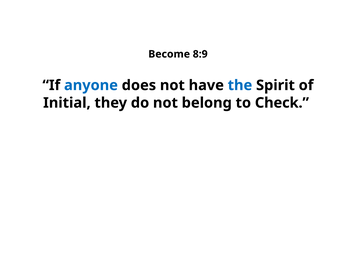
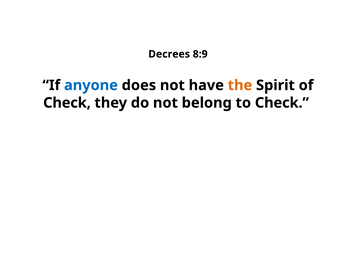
Become: Become -> Decrees (169, 54)
the colour: blue -> orange (240, 85)
Initial: Initial -> Check (67, 103)
